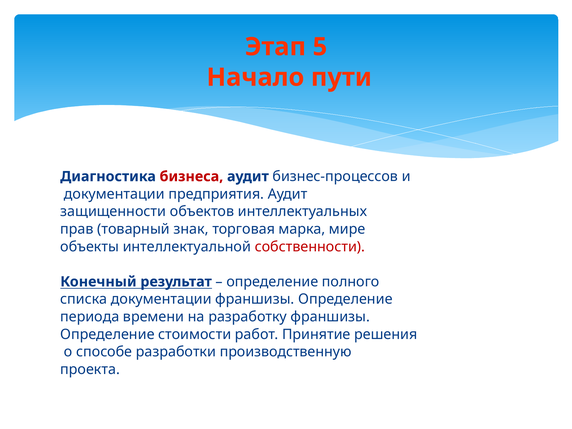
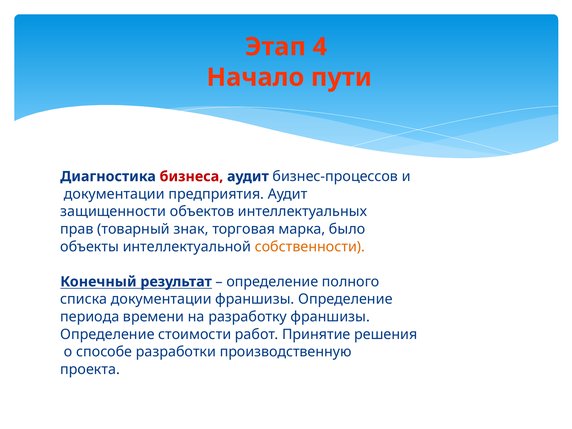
5: 5 -> 4 (320, 47)
мире: мире -> было (347, 229)
собственности colour: red -> orange (310, 247)
